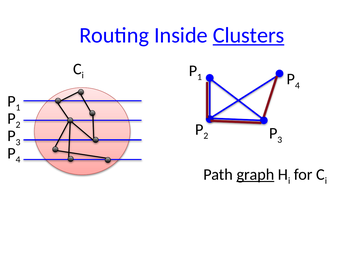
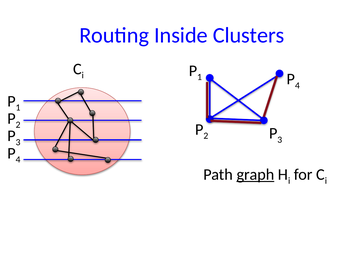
Clusters underline: present -> none (249, 35)
